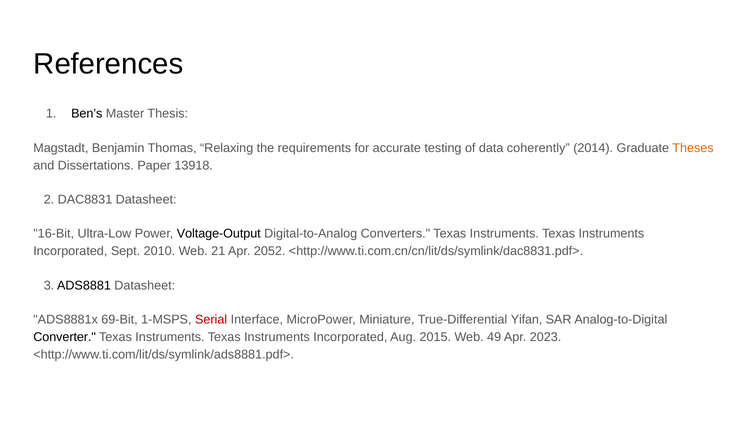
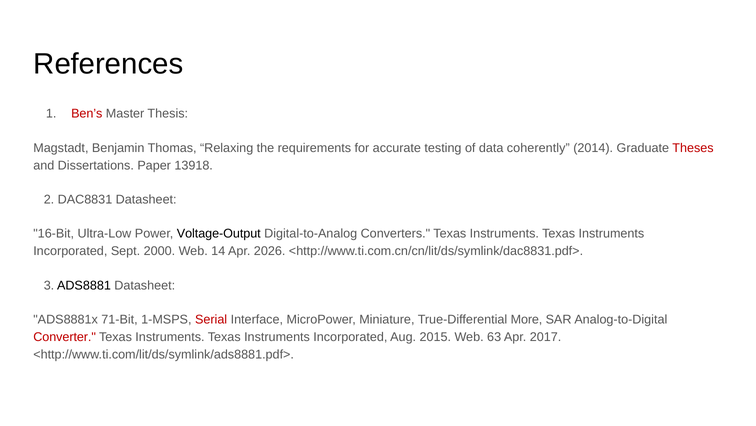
Ben’s colour: black -> red (87, 114)
Theses colour: orange -> red (693, 148)
2010: 2010 -> 2000 (159, 251)
21: 21 -> 14 (218, 251)
2052: 2052 -> 2026 (270, 251)
69-Bit: 69-Bit -> 71-Bit (120, 319)
Yifan: Yifan -> More (527, 319)
Converter colour: black -> red (65, 337)
49: 49 -> 63 (494, 337)
2023: 2023 -> 2017 (546, 337)
